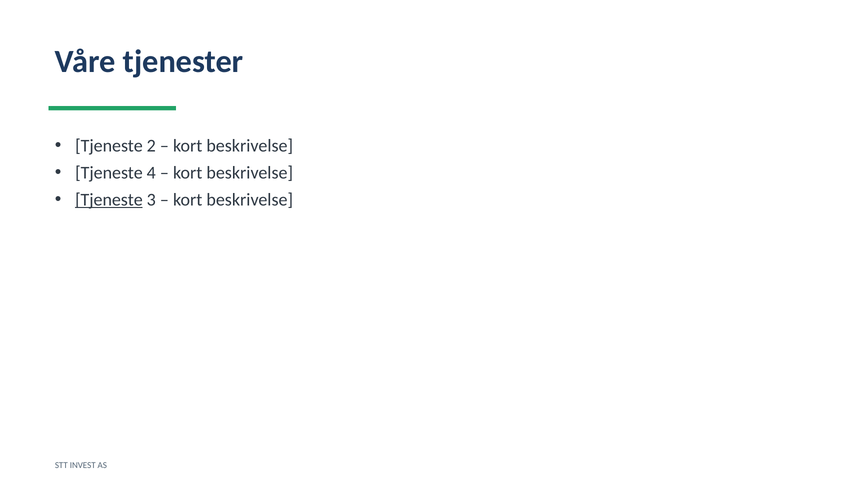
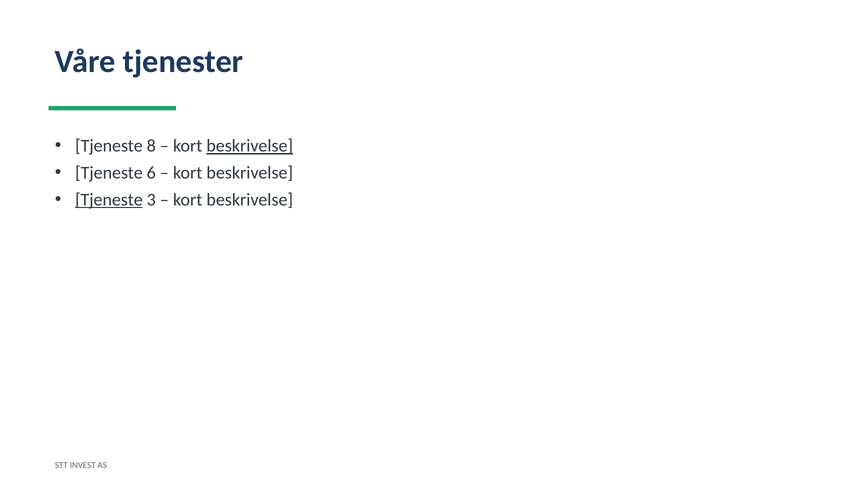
2: 2 -> 8 (151, 146)
beskrivelse underline: none -> present (250, 146)
4: 4 -> 6 (151, 173)
